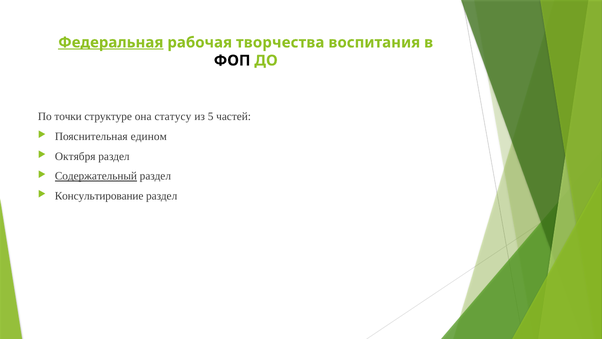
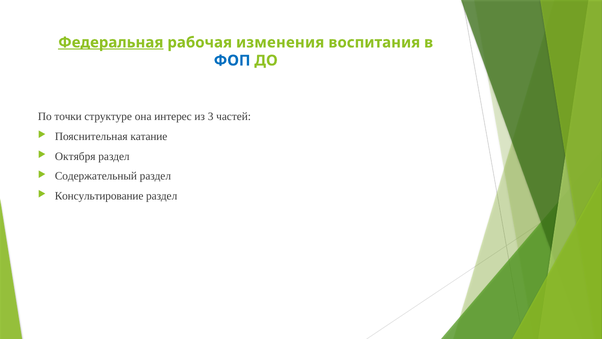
творчества: творчества -> изменения (280, 42)
ФОП colour: black -> blue (232, 60)
статусу: статусу -> интерес (173, 117)
5: 5 -> 3 (211, 117)
едином: едином -> катание (149, 136)
Содержательный underline: present -> none (96, 176)
